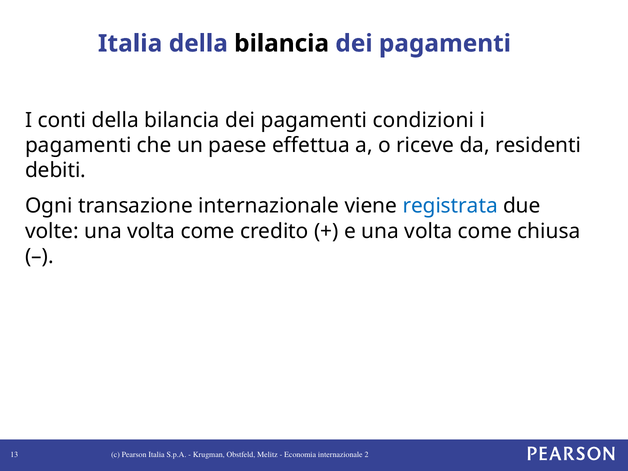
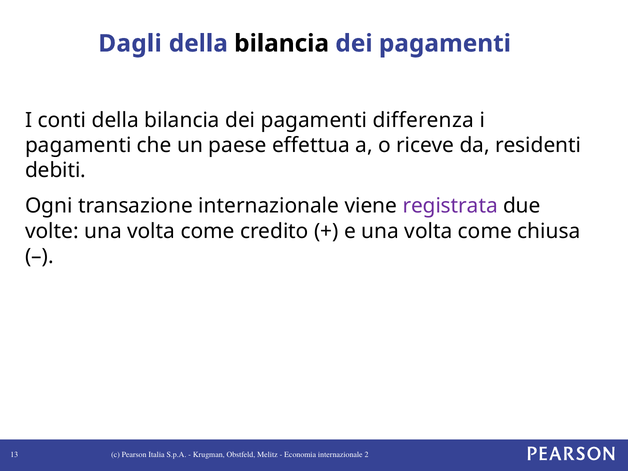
Italia: Italia -> Dagli (130, 44)
condizioni: condizioni -> differenza (423, 120)
registrata colour: blue -> purple (450, 206)
